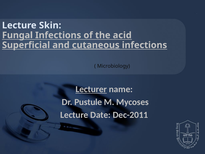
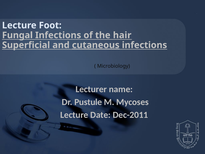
Skin: Skin -> Foot (50, 25)
acid: acid -> hair (122, 35)
Lecturer underline: present -> none (91, 89)
